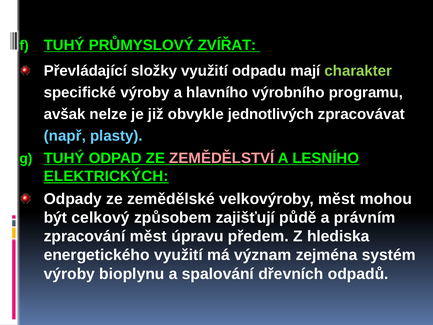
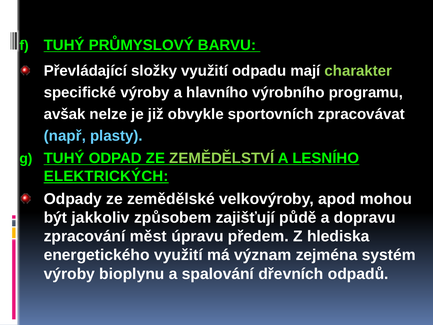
ZVÍŘAT: ZVÍŘAT -> BARVU (227, 45)
jednotlivých: jednotlivých -> sportovních (271, 114)
ZEMĚDĚLSTVÍ colour: pink -> light green (222, 158)
velkovýroby měst: měst -> apod (337, 199)
celkový: celkový -> jakkoliv (101, 217)
právním: právním -> dopravu (365, 217)
